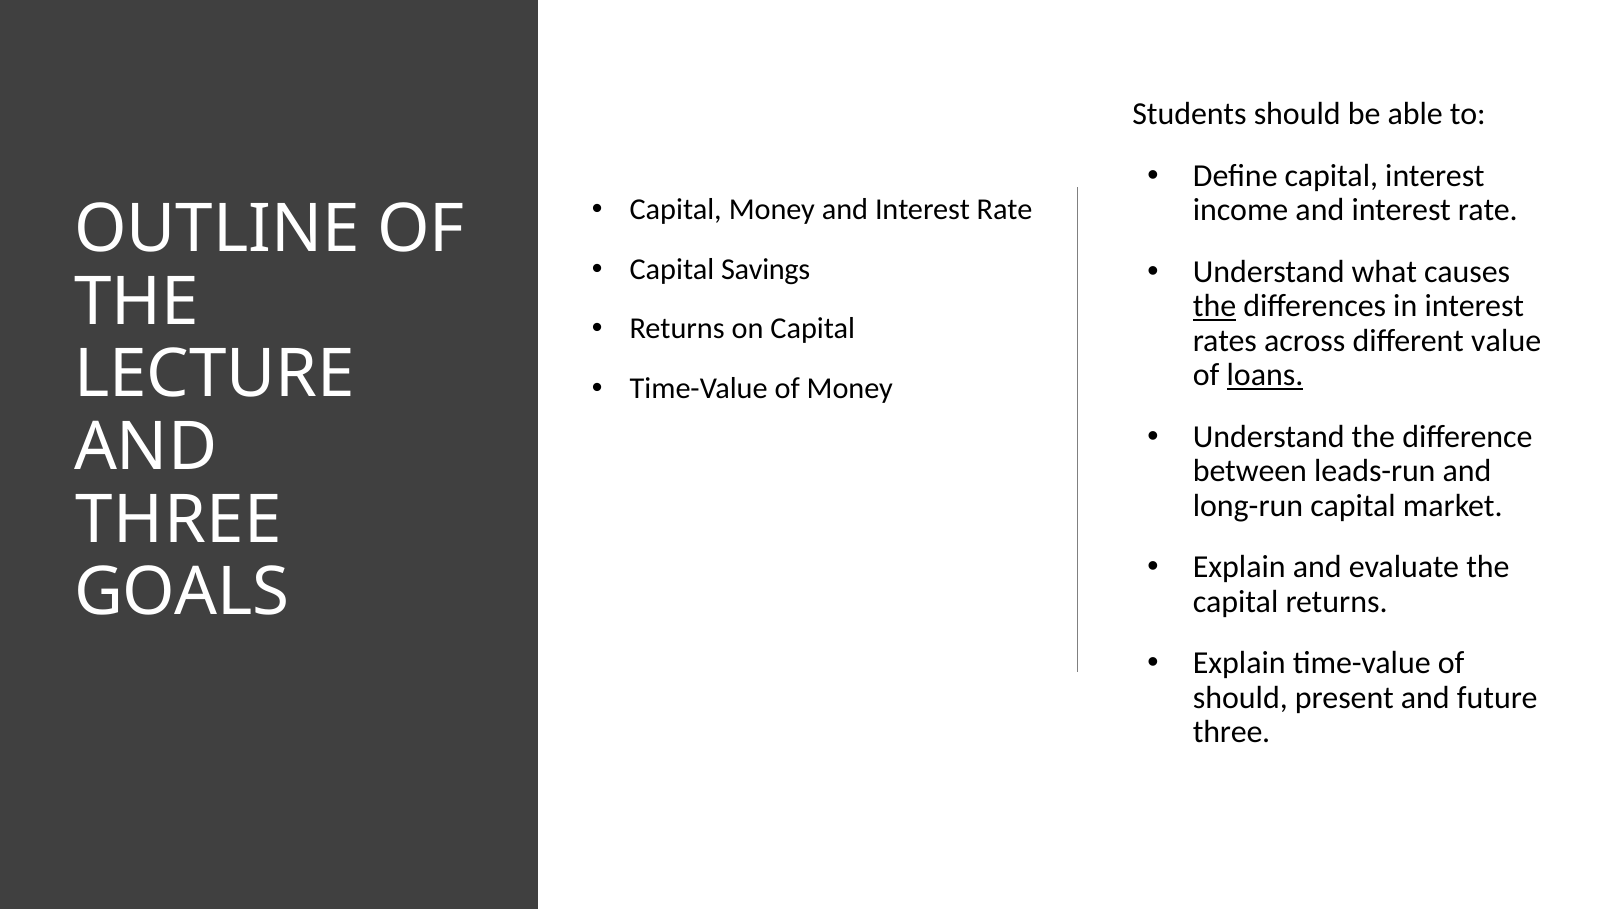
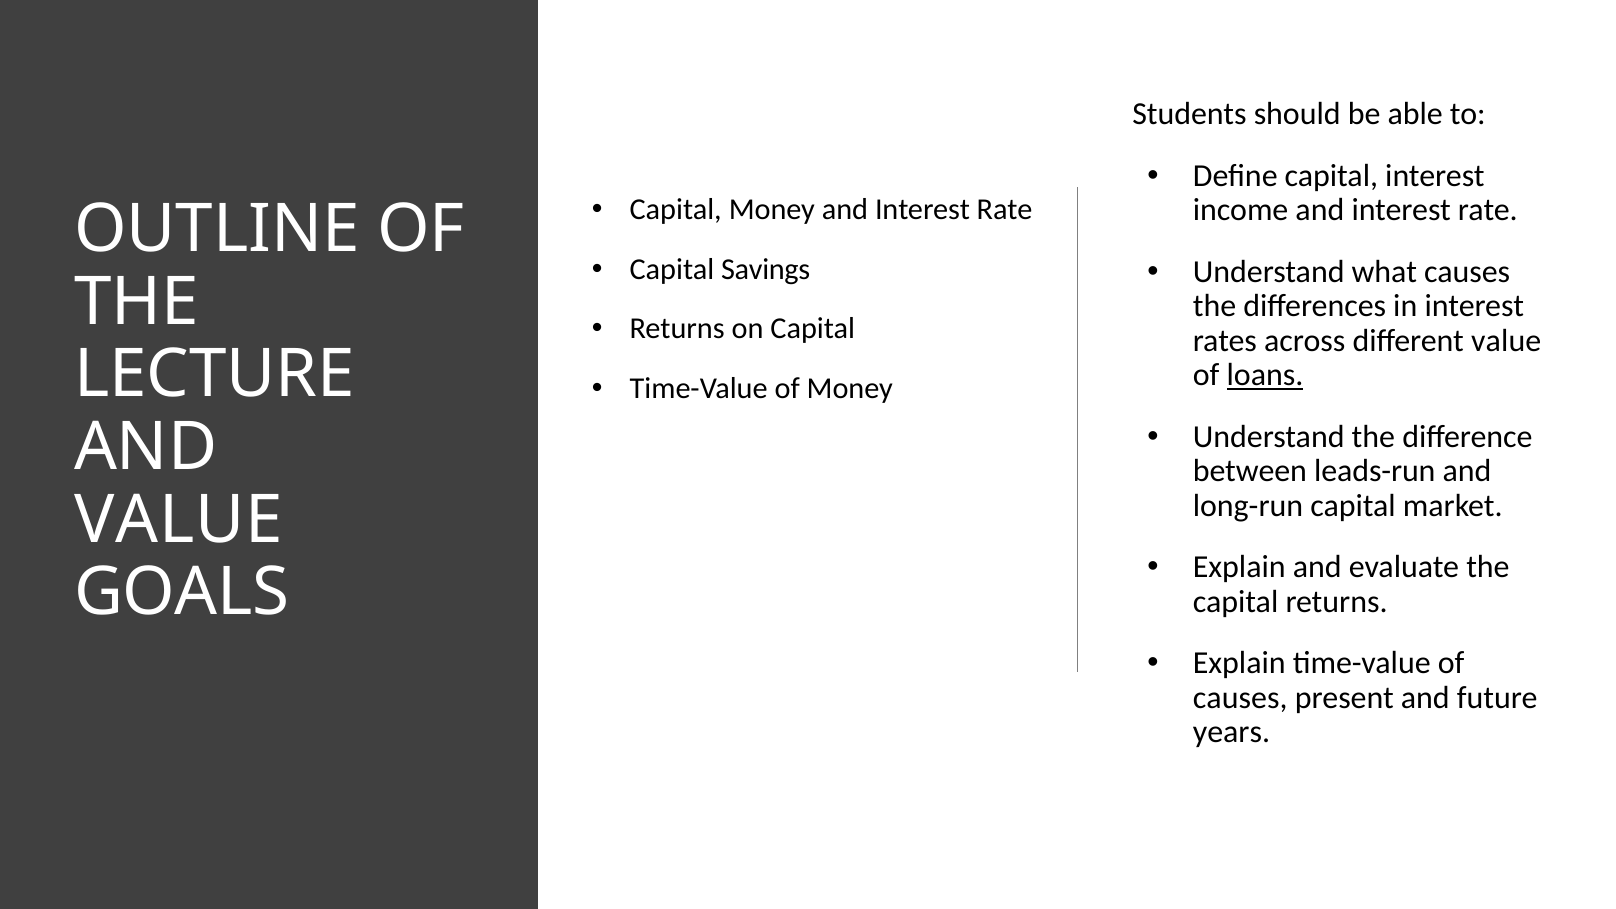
the underline: present -> none (1215, 306)
THREE: THREE -> VALUE (179, 520)
should: should -> causes (1240, 698)
three: three -> years (1232, 732)
